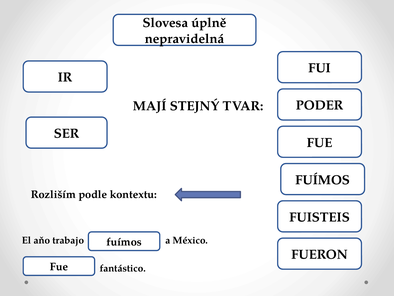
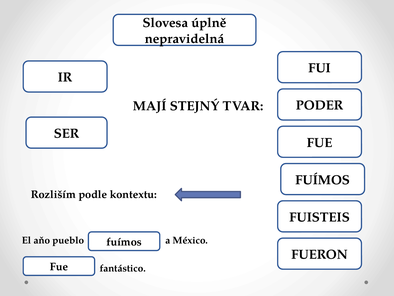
trabajo: trabajo -> pueblo (68, 240)
